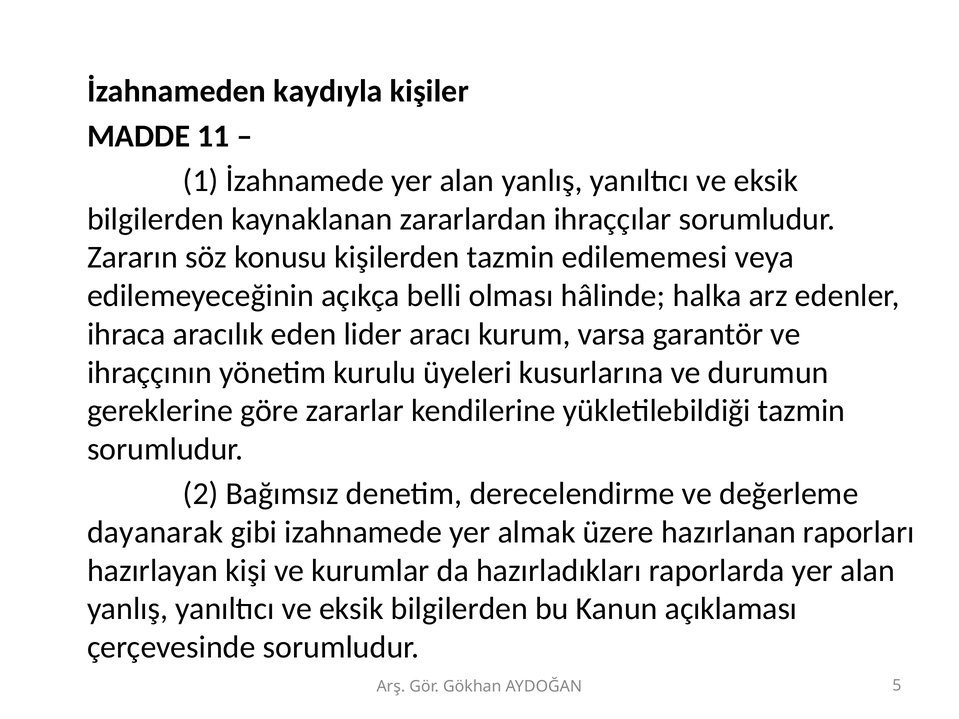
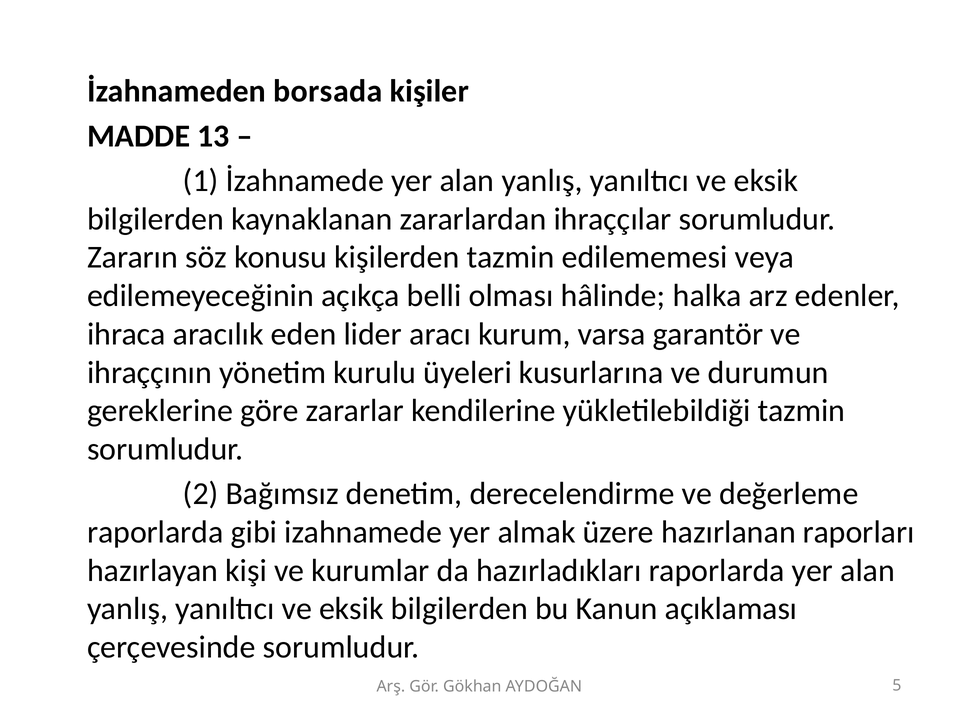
kaydıyla: kaydıyla -> borsada (328, 91)
11: 11 -> 13 (213, 136)
dayanarak: dayanarak -> raporlarda (155, 532)
